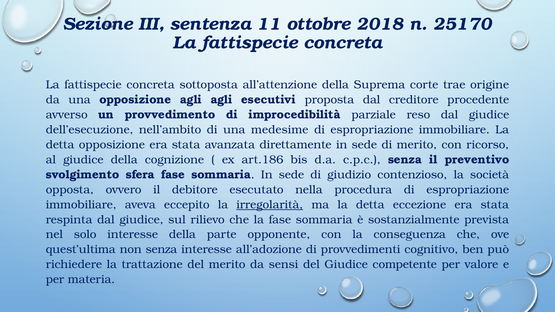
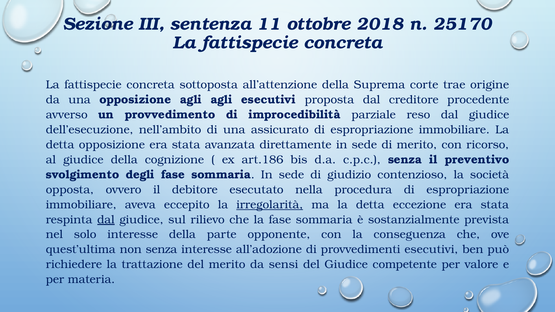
medesime: medesime -> assicurato (280, 130)
sfera: sfera -> degli (140, 175)
dal underline: none -> present (106, 220)
provvedimenti cognitivo: cognitivo -> esecutivi (431, 250)
